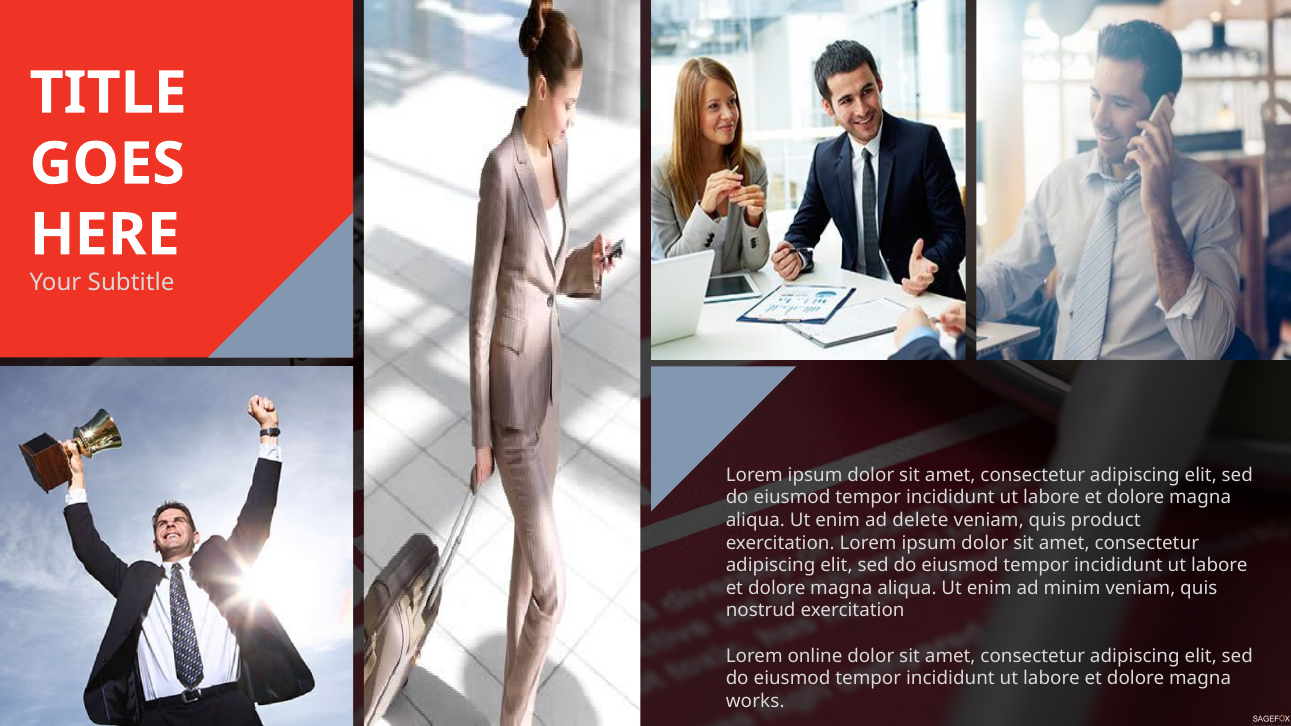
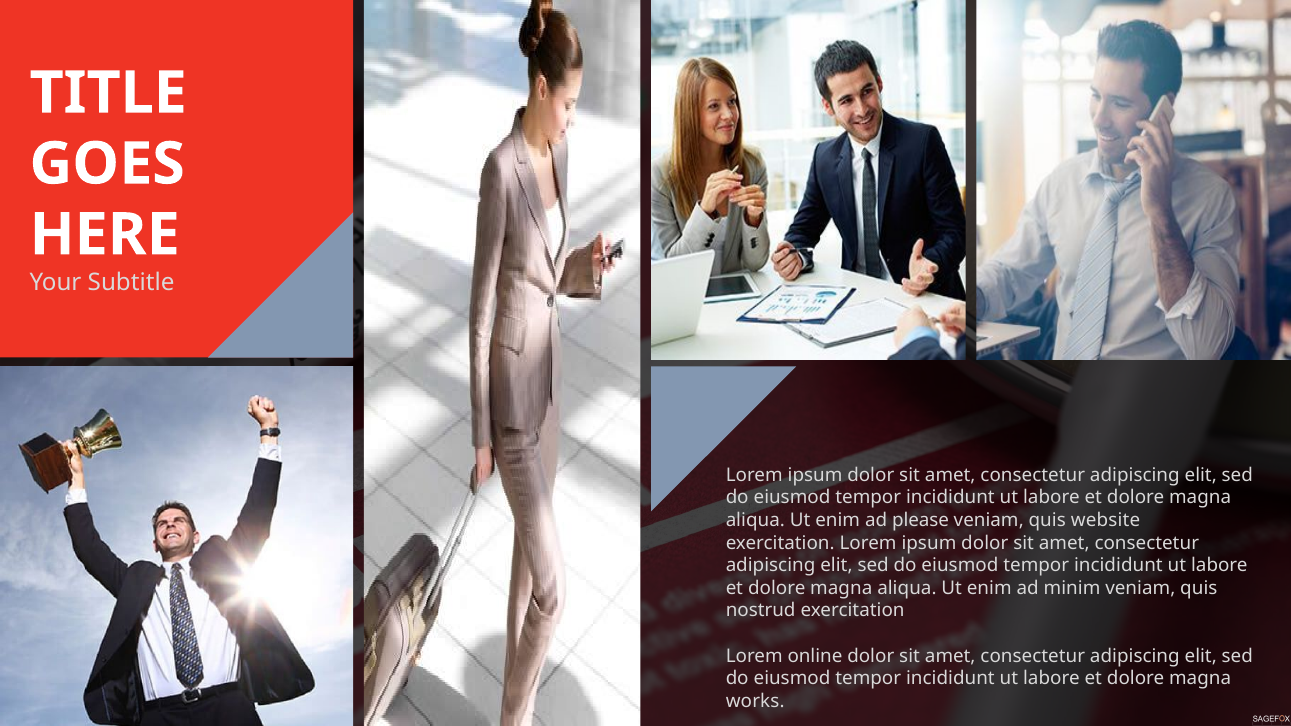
delete: delete -> please (921, 520)
product: product -> website (1106, 520)
